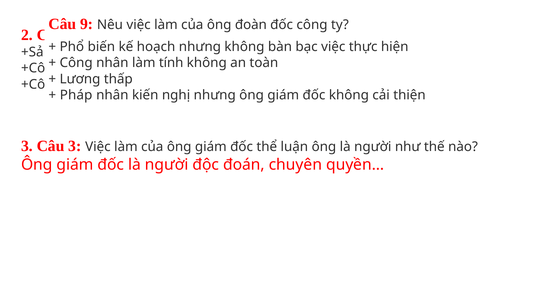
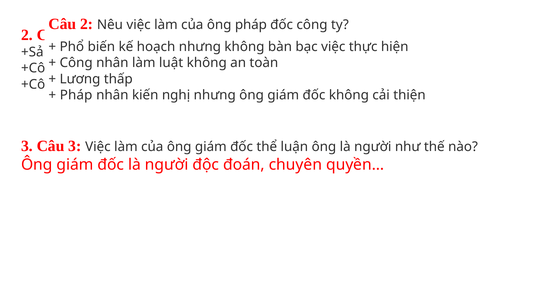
9: 9 -> 2 (87, 24)
ông đoàn: đoàn -> pháp (251, 25)
tính: tính -> luật (171, 63)
